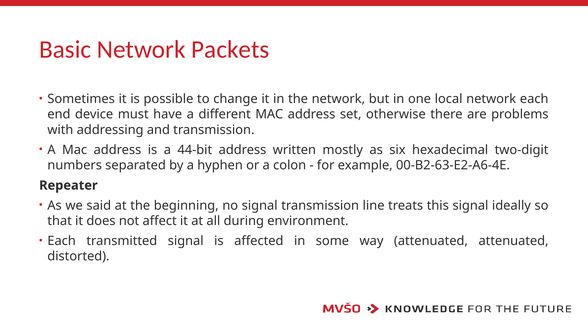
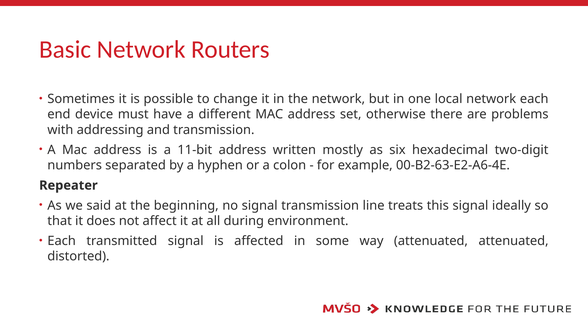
Packets: Packets -> Routers (230, 49)
44-bit: 44-bit -> 11-bit (195, 150)
